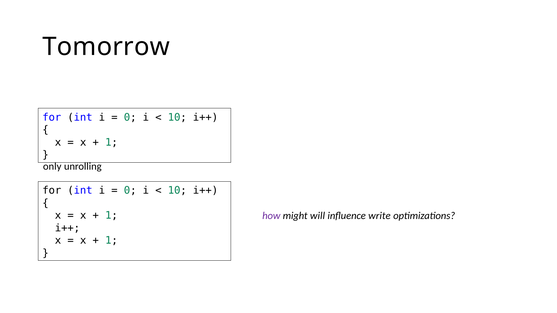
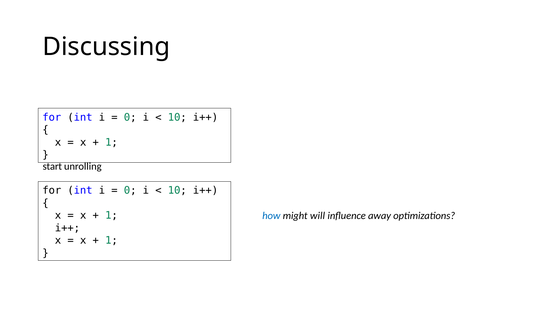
Tomorrow: Tomorrow -> Discussing (106, 47)
only: only -> start (52, 167)
how colour: purple -> blue (271, 216)
write: write -> away (380, 216)
